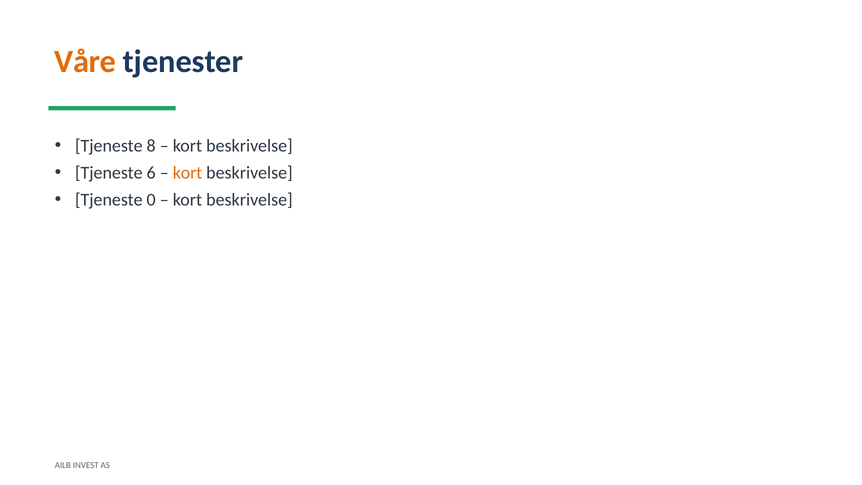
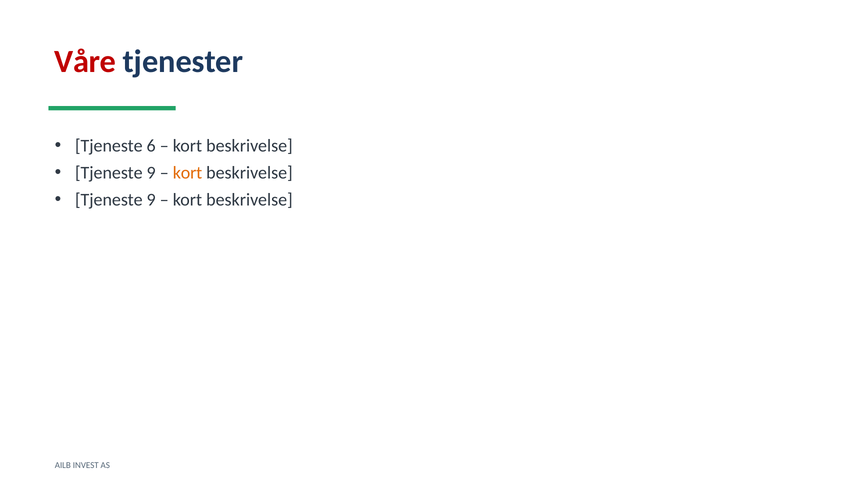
Våre colour: orange -> red (85, 62)
8: 8 -> 6 (151, 146)
6: 6 -> 9 (151, 173)
0: 0 -> 9 (151, 200)
